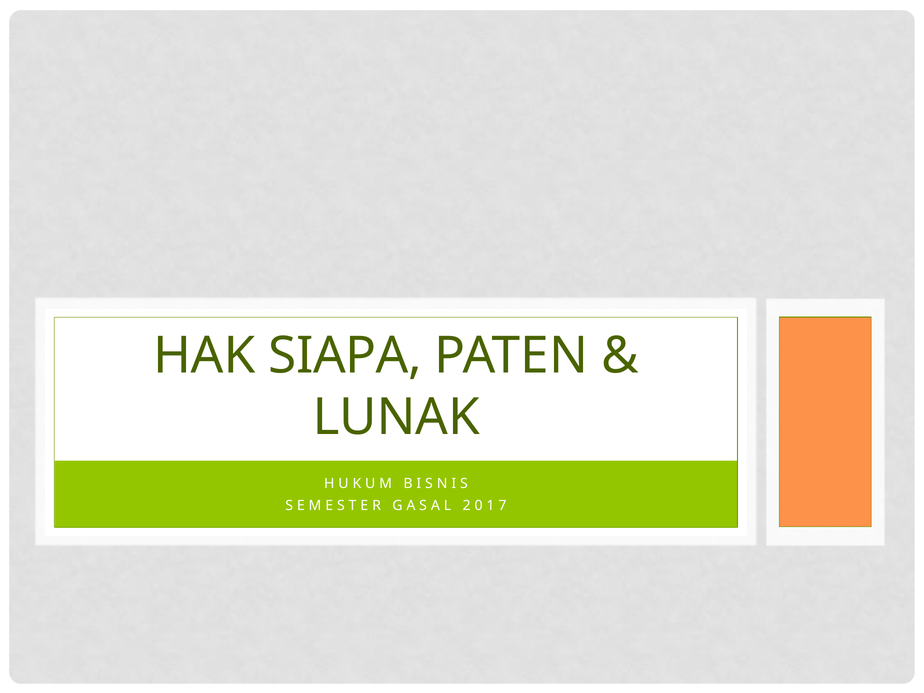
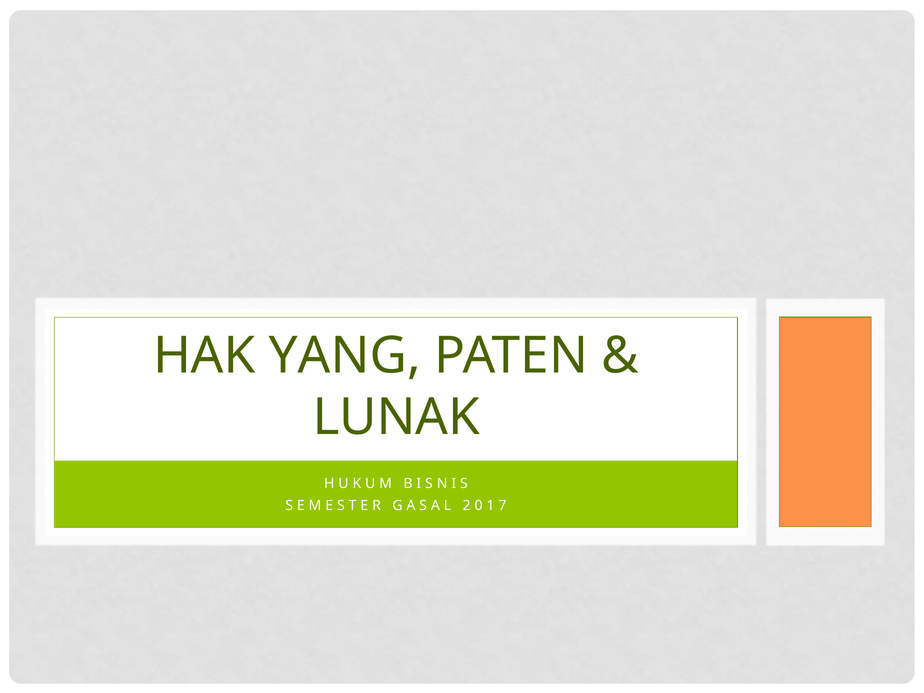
SIAPA: SIAPA -> YANG (345, 356)
